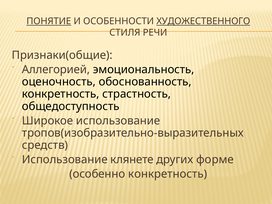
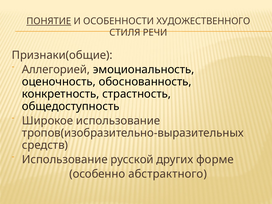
ХУДОЖЕСТВЕННОГО underline: present -> none (203, 21)
клянете: клянете -> русской (132, 160)
особенно конкретность: конкретность -> абстрактного (168, 174)
